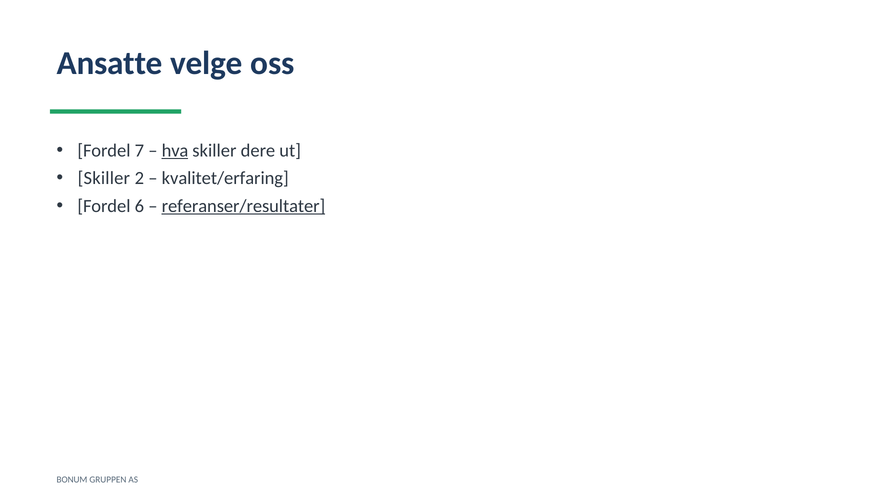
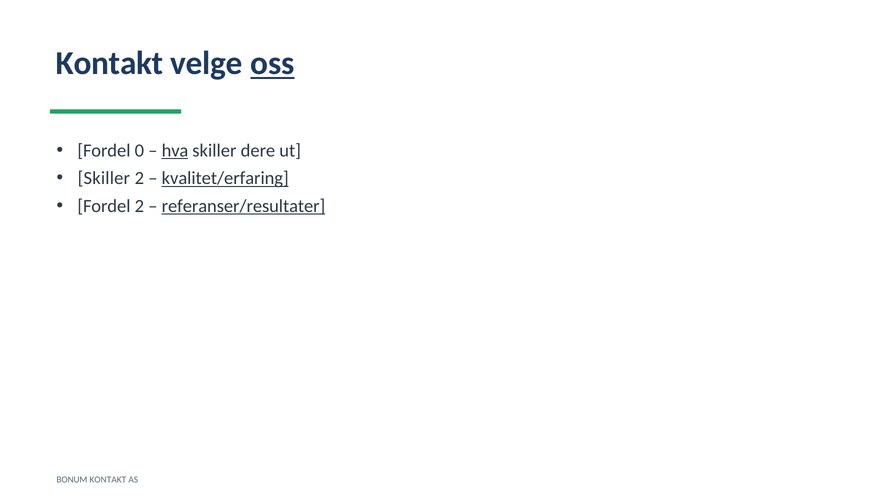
Ansatte: Ansatte -> Kontakt (110, 63)
oss underline: none -> present (272, 63)
7: 7 -> 0 (139, 151)
kvalitet/erfaring underline: none -> present (225, 178)
Fordel 6: 6 -> 2 (139, 206)
BONUM GRUPPEN: GRUPPEN -> KONTAKT (108, 480)
